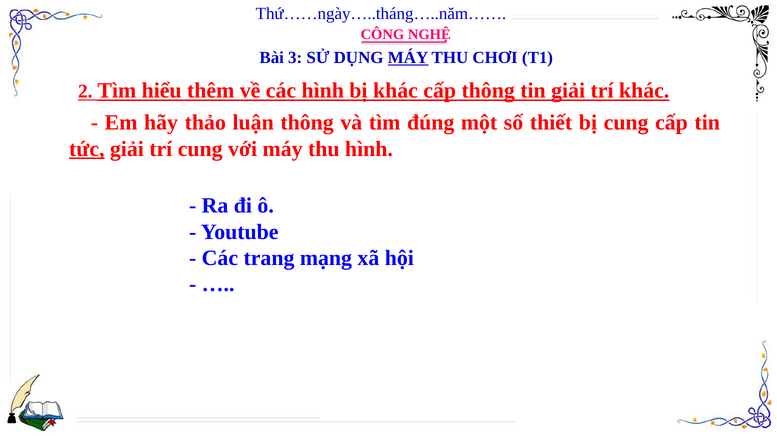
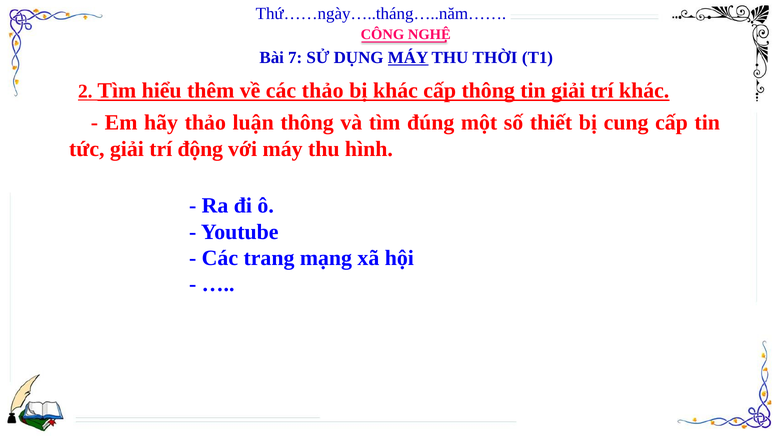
3: 3 -> 7 (295, 58)
CHƠI: CHƠI -> THỜI (495, 58)
các hình: hình -> thảo (323, 91)
tức underline: present -> none (87, 149)
trí cung: cung -> động (200, 149)
